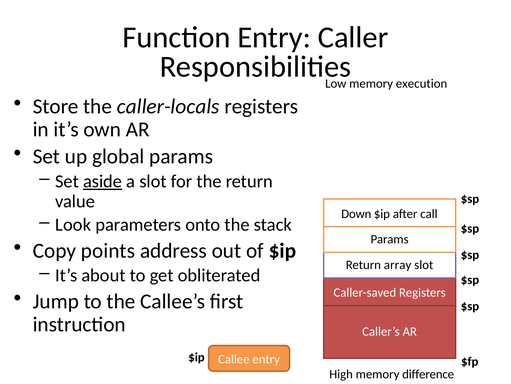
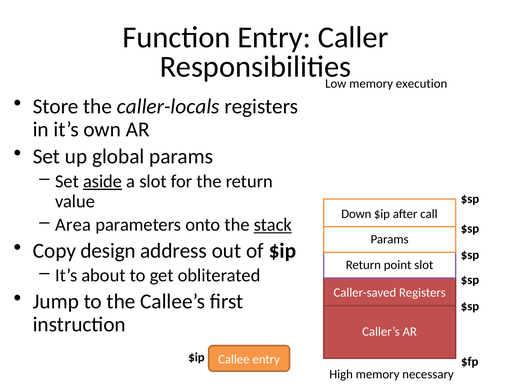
Look: Look -> Area (73, 224)
stack underline: none -> present (273, 224)
points: points -> design (108, 250)
array: array -> point (398, 264)
difference: difference -> necessary (428, 374)
